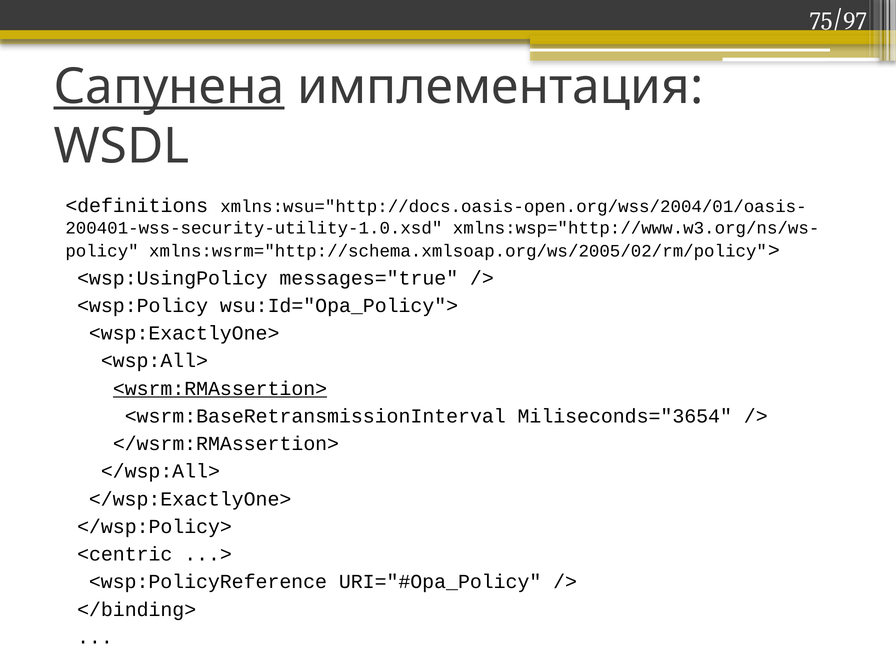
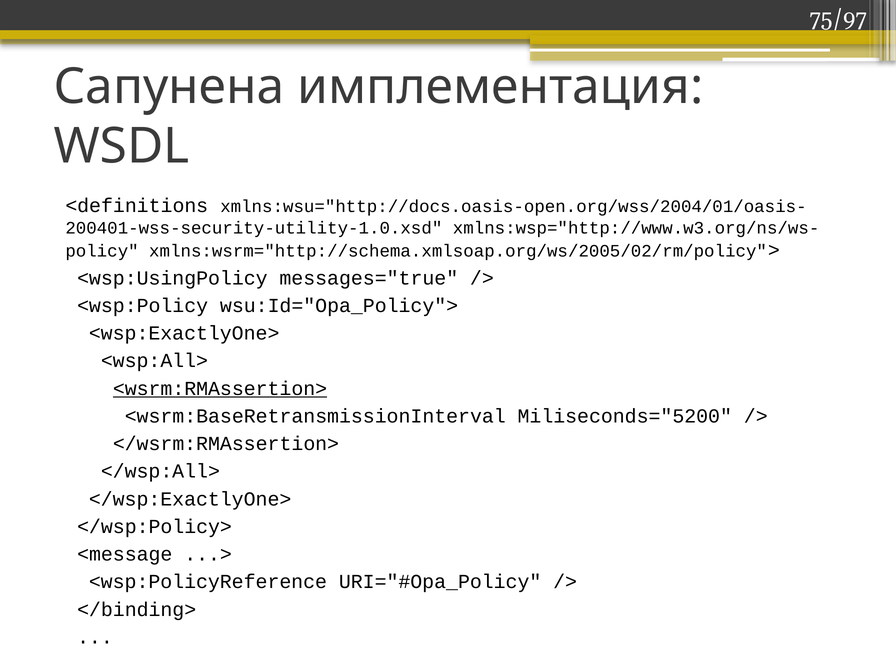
Сапунена underline: present -> none (169, 87)
Miliseconds="3654: Miliseconds="3654 -> Miliseconds="5200 (625, 416)
<centric: <centric -> <message (125, 554)
